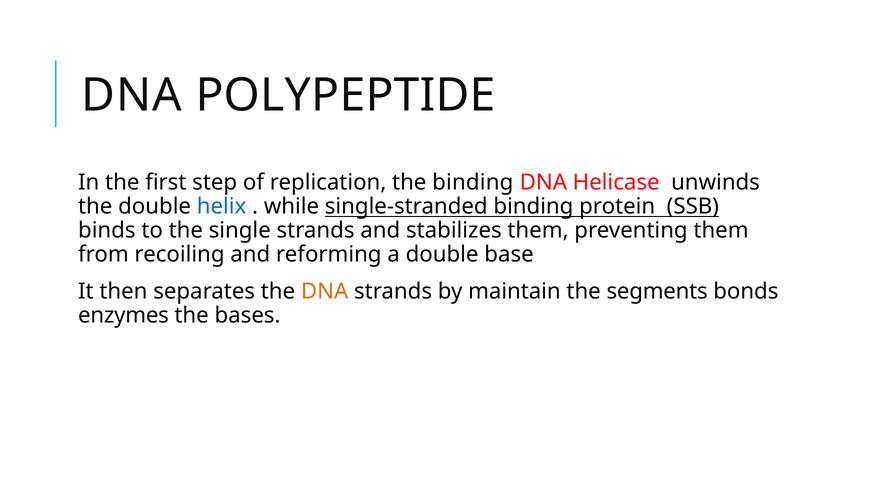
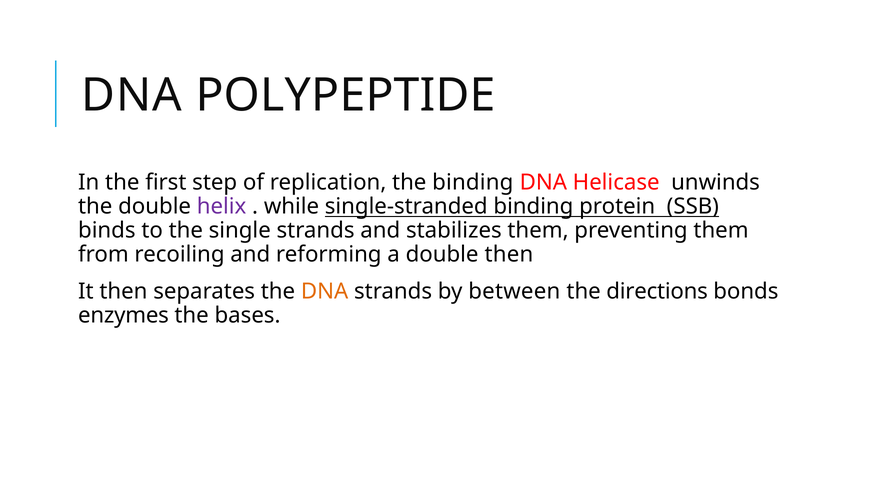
helix colour: blue -> purple (222, 206)
double base: base -> then (509, 254)
maintain: maintain -> between (514, 291)
segments: segments -> directions (657, 291)
